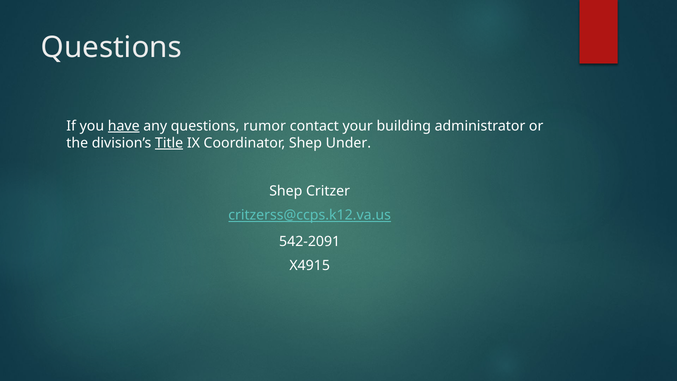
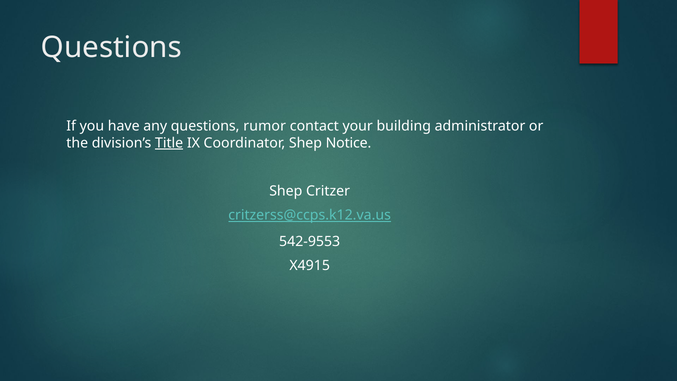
have underline: present -> none (124, 126)
Under: Under -> Notice (348, 143)
542-2091: 542-2091 -> 542-9553 (310, 241)
